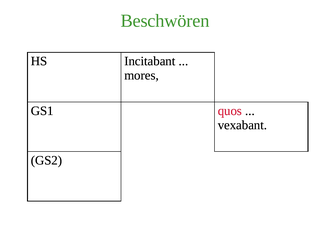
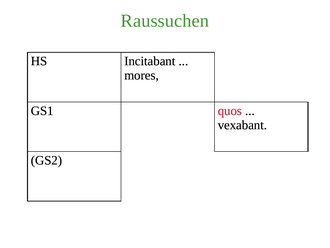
Beschwören: Beschwören -> Raussuchen (165, 21)
